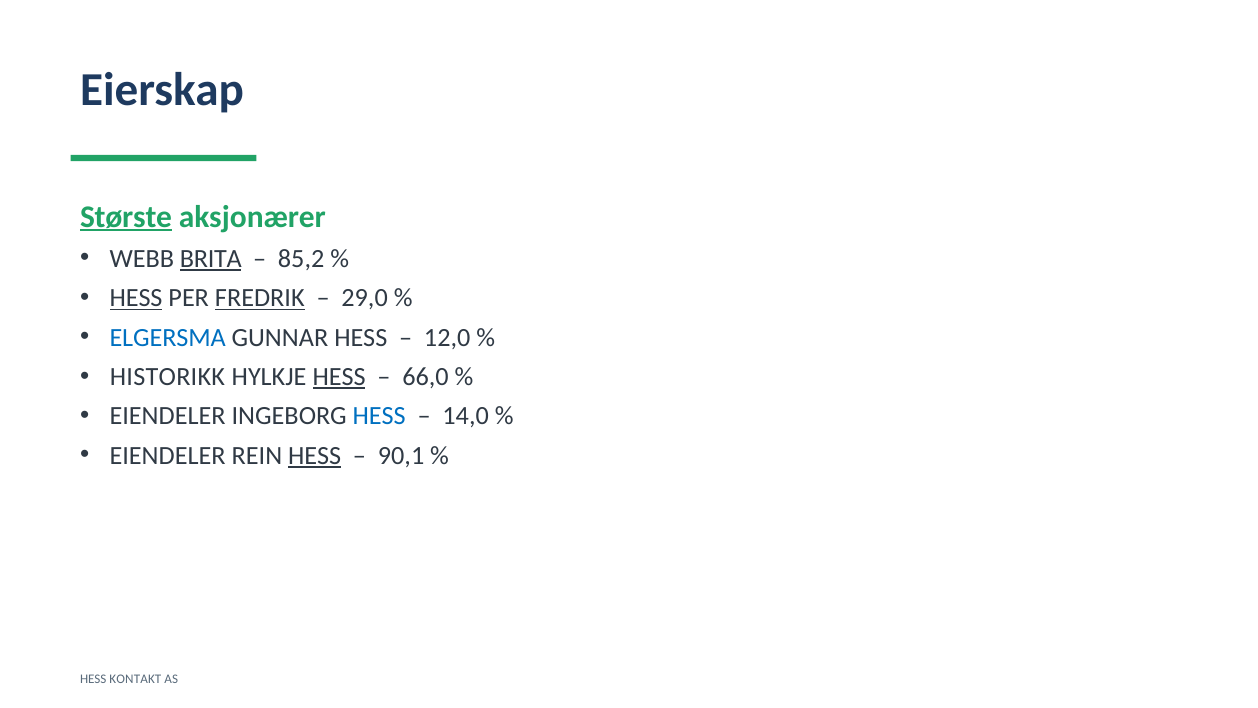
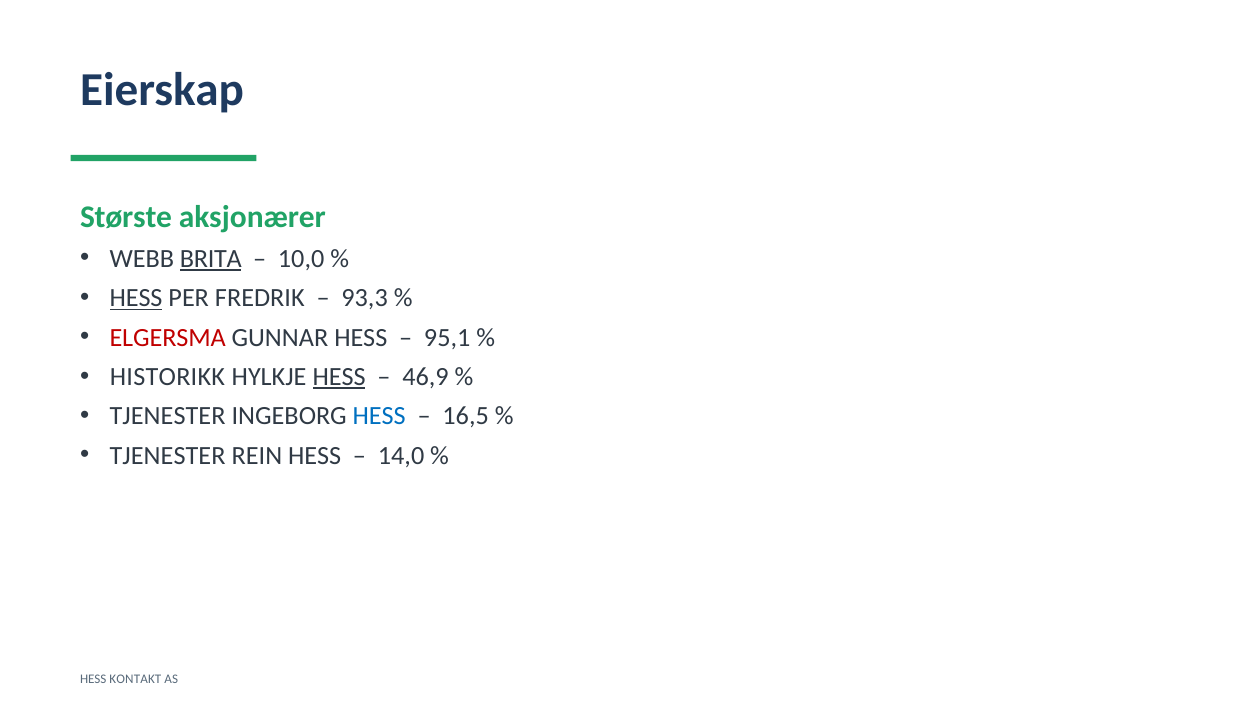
Største underline: present -> none (126, 217)
85,2: 85,2 -> 10,0 (301, 259)
FREDRIK underline: present -> none (260, 298)
29,0: 29,0 -> 93,3 (365, 298)
ELGERSMA colour: blue -> red (168, 337)
12,0: 12,0 -> 95,1 (447, 337)
66,0: 66,0 -> 46,9 (425, 377)
EIENDELER: EIENDELER -> TJENESTER (168, 416)
14,0: 14,0 -> 16,5 (466, 416)
EIENDELER: EIENDELER -> TJENESTER (168, 455)
HESS underline: present -> none (315, 455)
90,1: 90,1 -> 14,0 (401, 455)
